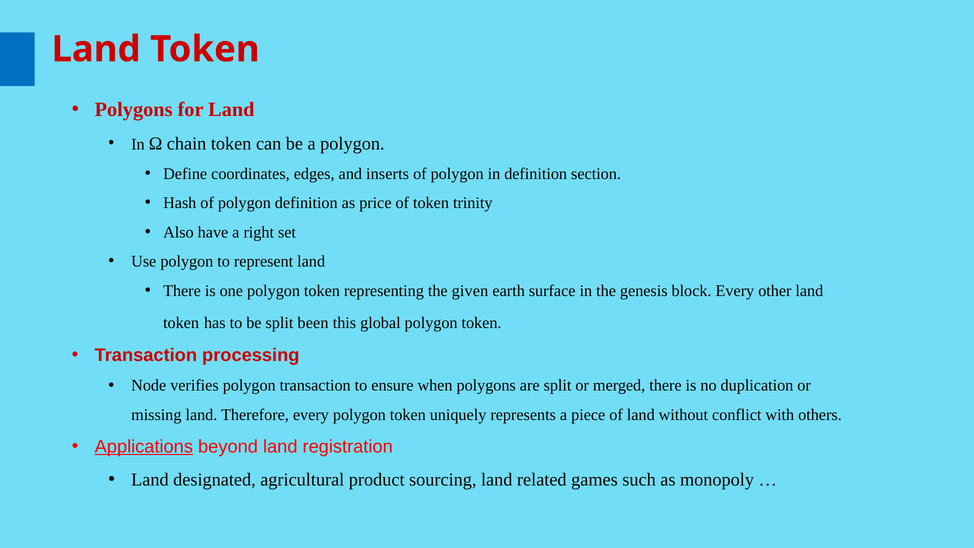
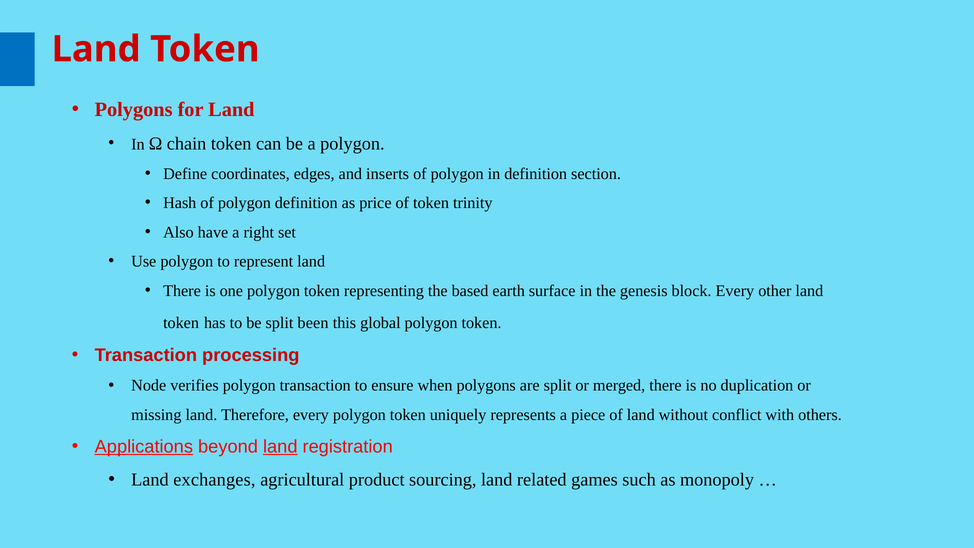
given: given -> based (470, 291)
land underline: none -> present (280, 447)
designated: designated -> exchanges (214, 479)
